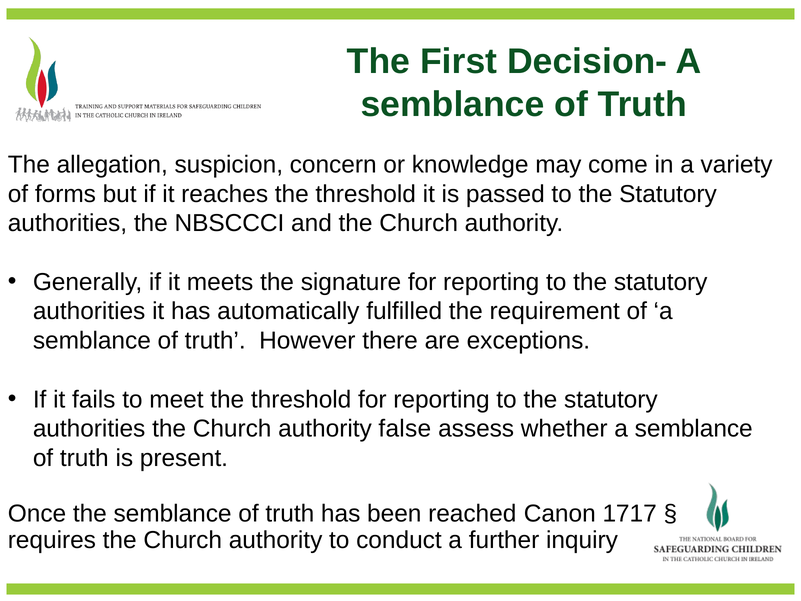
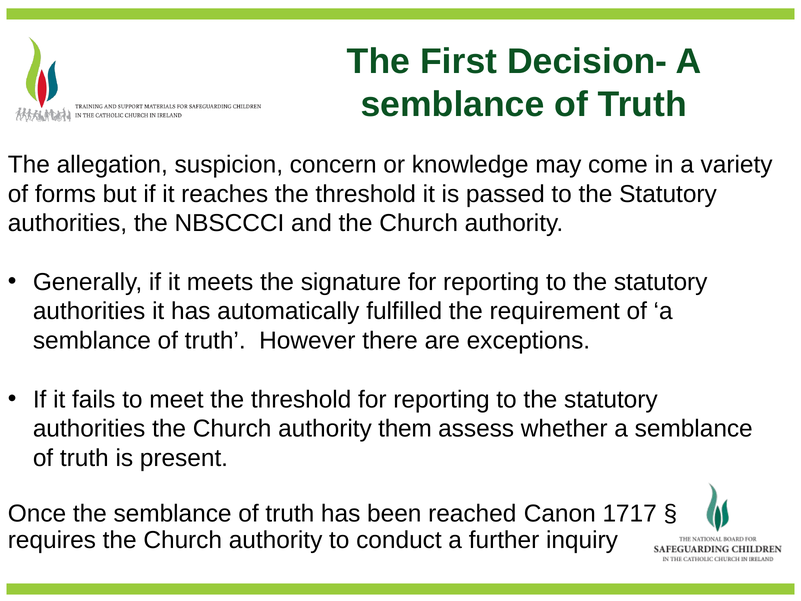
false: false -> them (405, 429)
